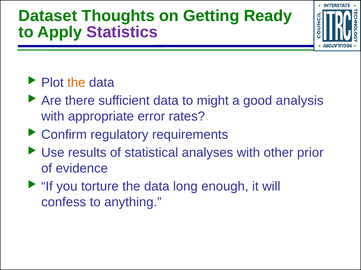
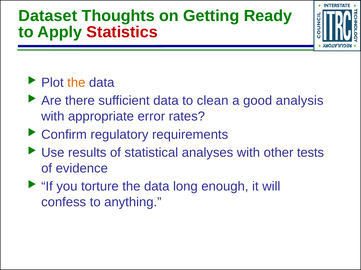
Statistics colour: purple -> red (122, 32)
might: might -> clean (213, 101)
prior: prior -> tests (310, 153)
